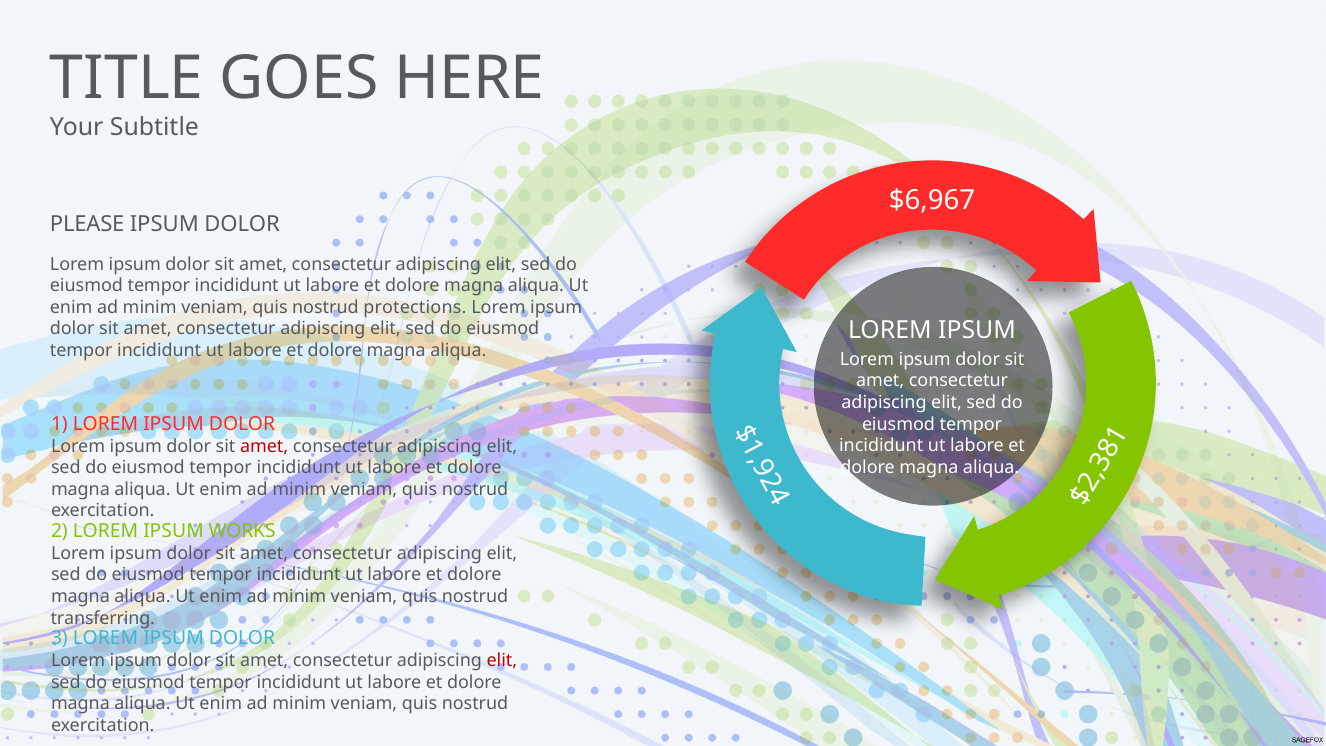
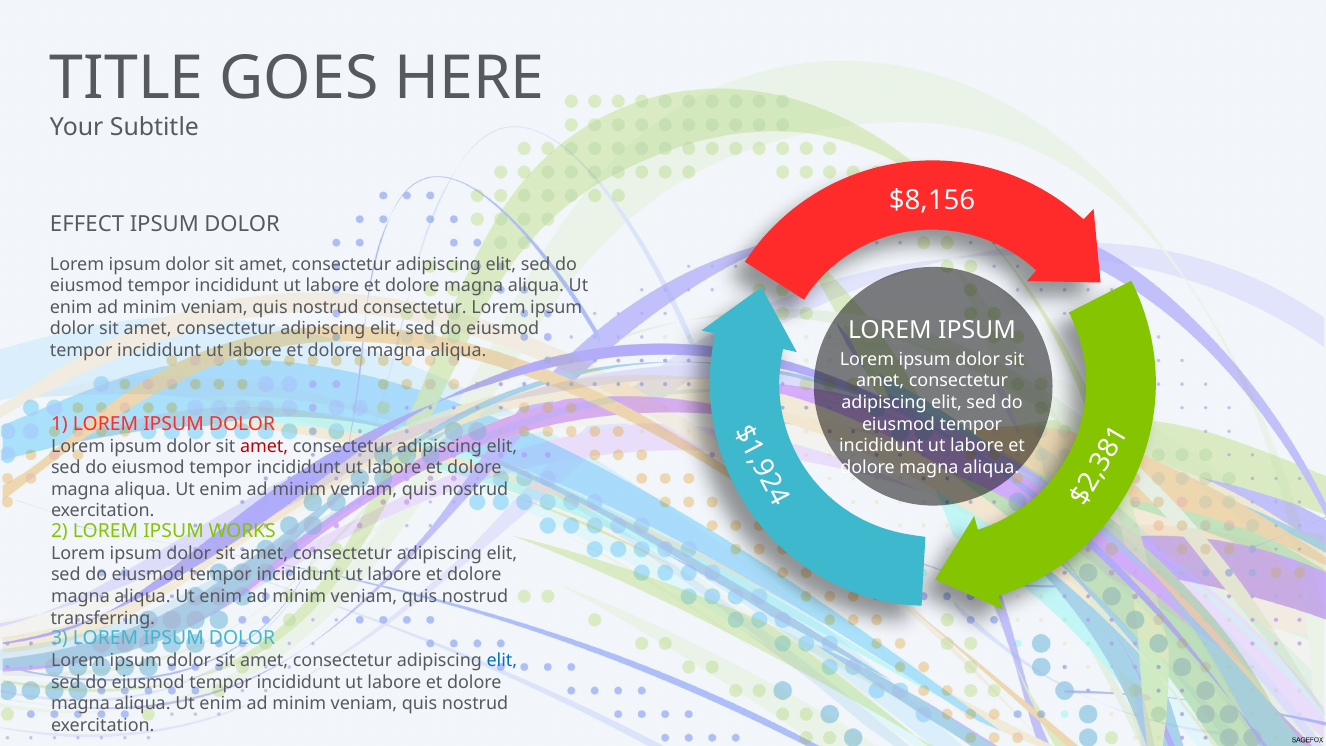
$6,967: $6,967 -> $8,156 (932, 201)
PLEASE: PLEASE -> EFFECT (87, 224)
nostrud protections: protections -> consectetur (415, 307)
elit colour: red -> blue (502, 660)
